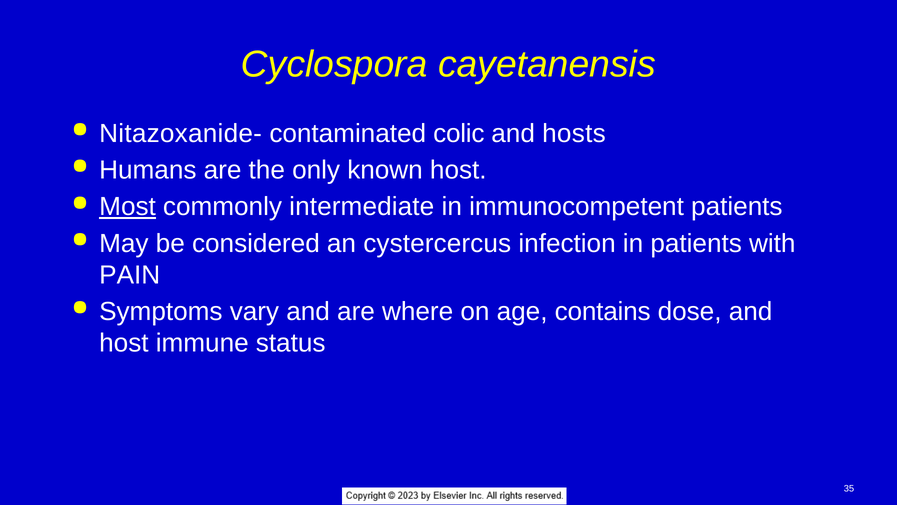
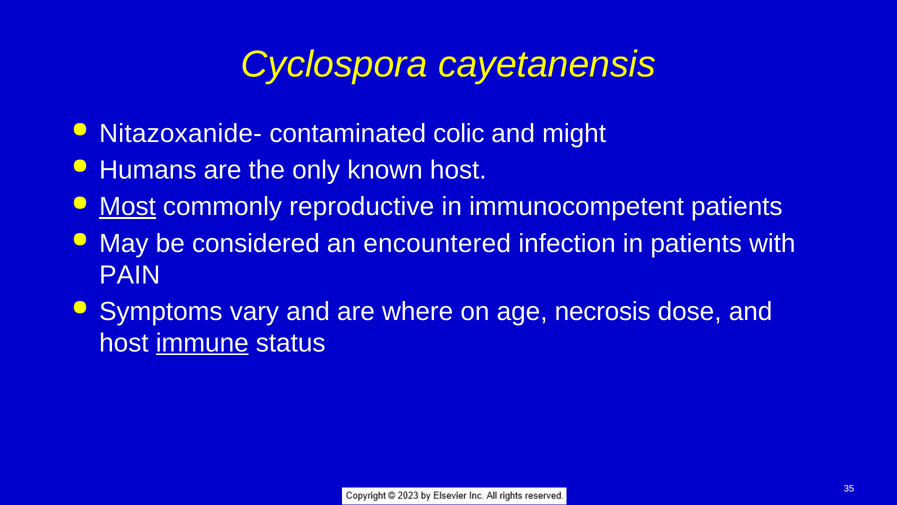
hosts: hosts -> might (574, 133)
intermediate: intermediate -> reproductive (362, 207)
cystercercus: cystercercus -> encountered (437, 243)
contains: contains -> necrosis (603, 311)
immune underline: none -> present (202, 343)
